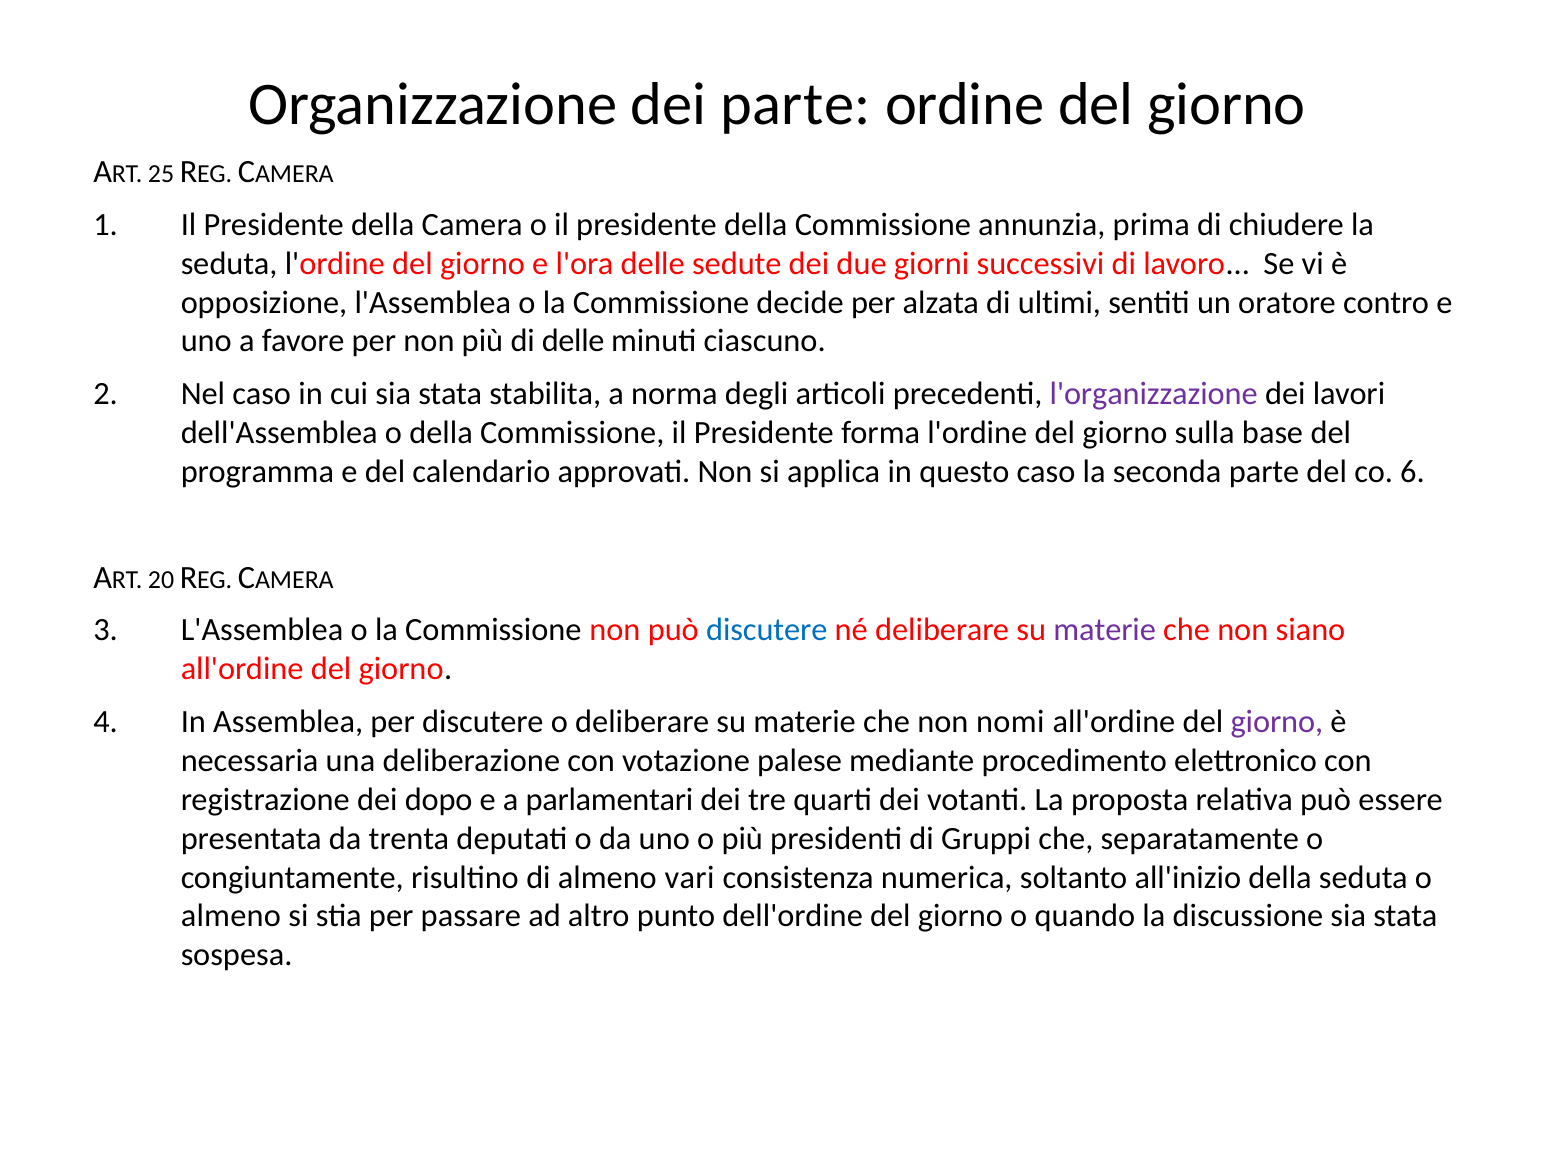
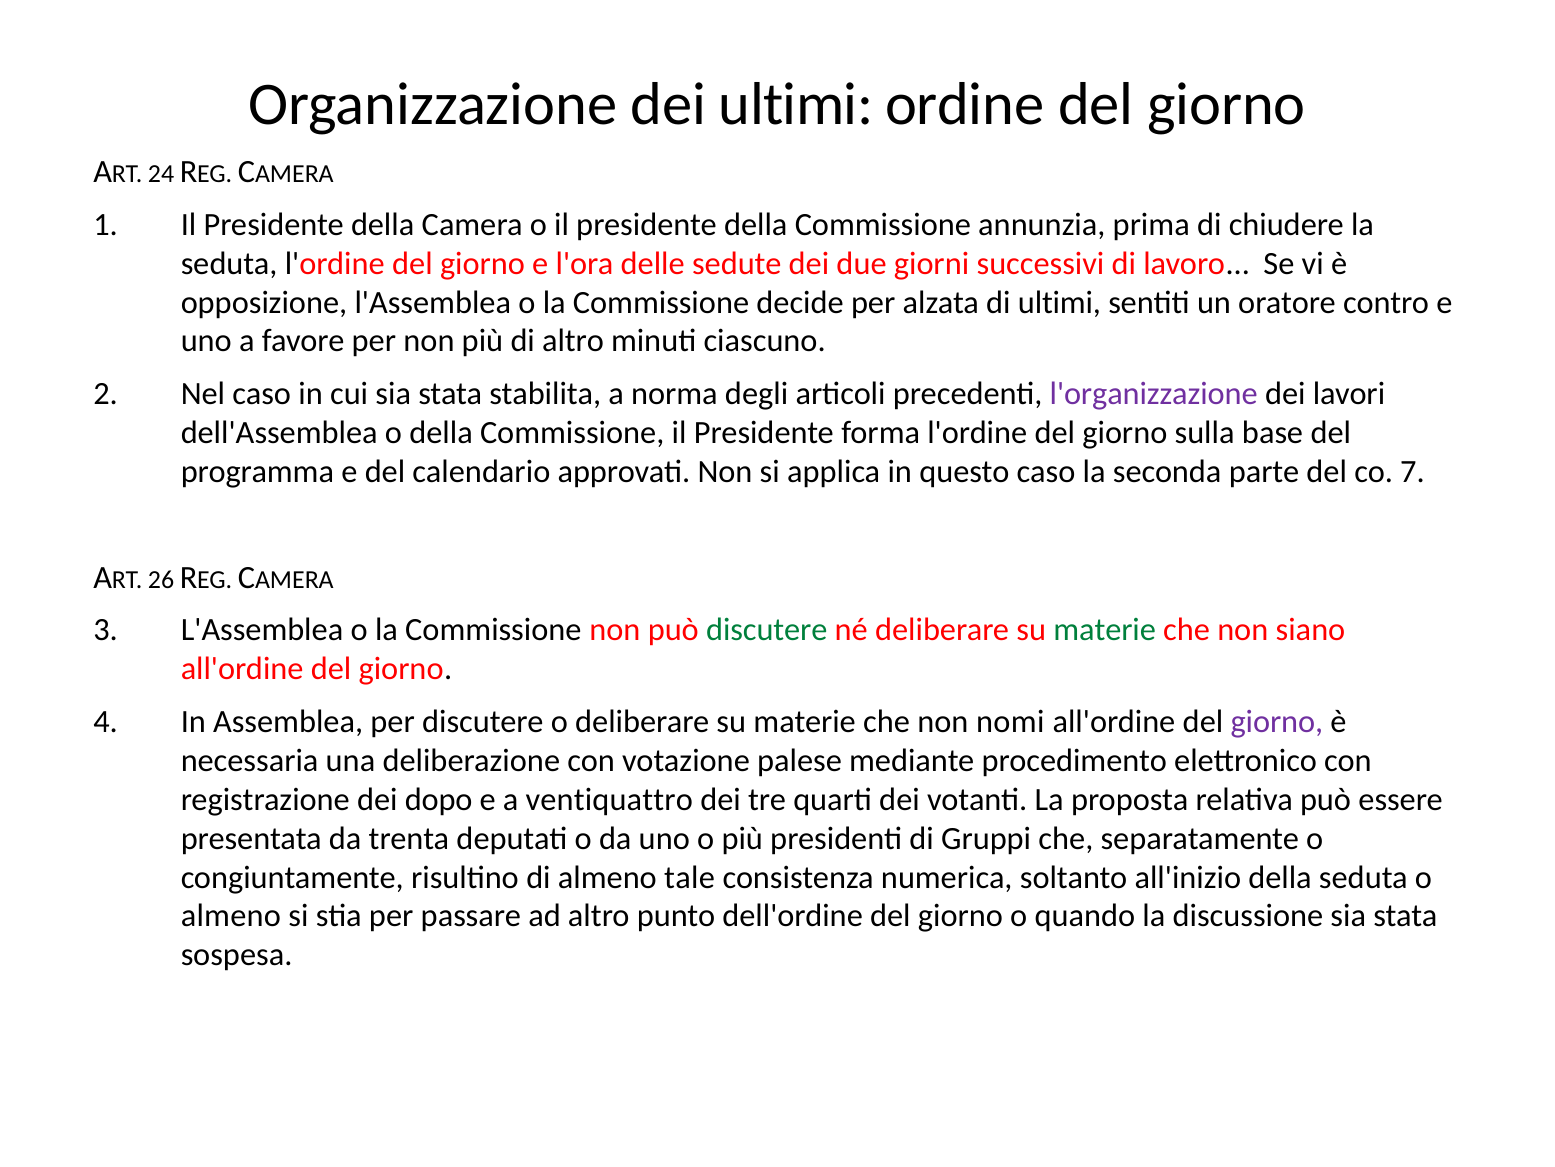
dei parte: parte -> ultimi (796, 105)
25: 25 -> 24 (161, 174)
di delle: delle -> altro (573, 341)
6: 6 -> 7 (1412, 472)
20: 20 -> 26 (161, 579)
discutere colour: blue -> green (767, 630)
materie colour: purple -> green (1105, 630)
parlamentari: parlamentari -> ventiquattro (609, 799)
vari: vari -> tale (690, 877)
